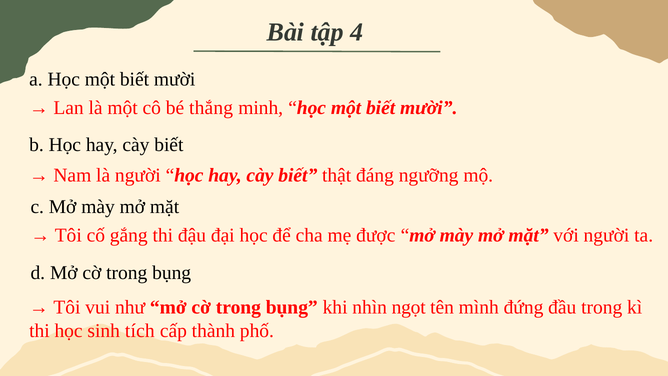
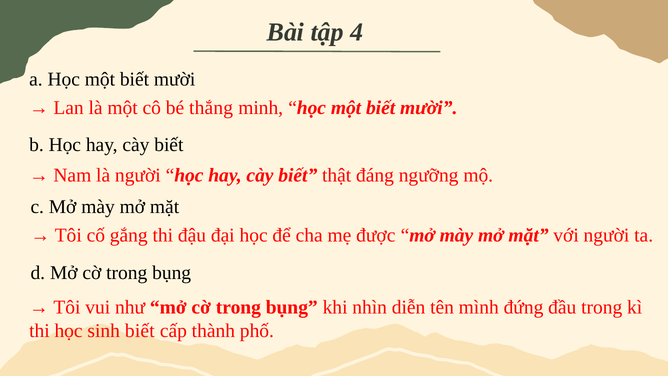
ngọt: ngọt -> diễn (409, 307)
sinh tích: tích -> biết (140, 330)
